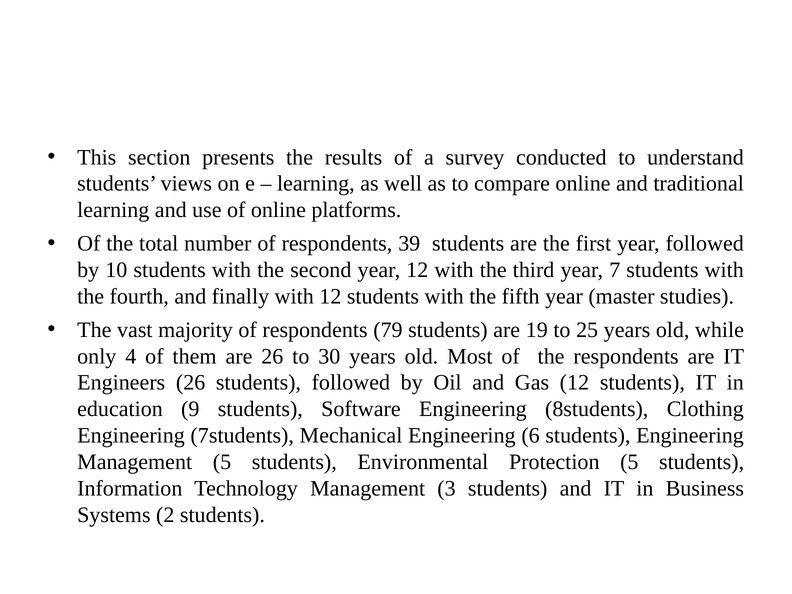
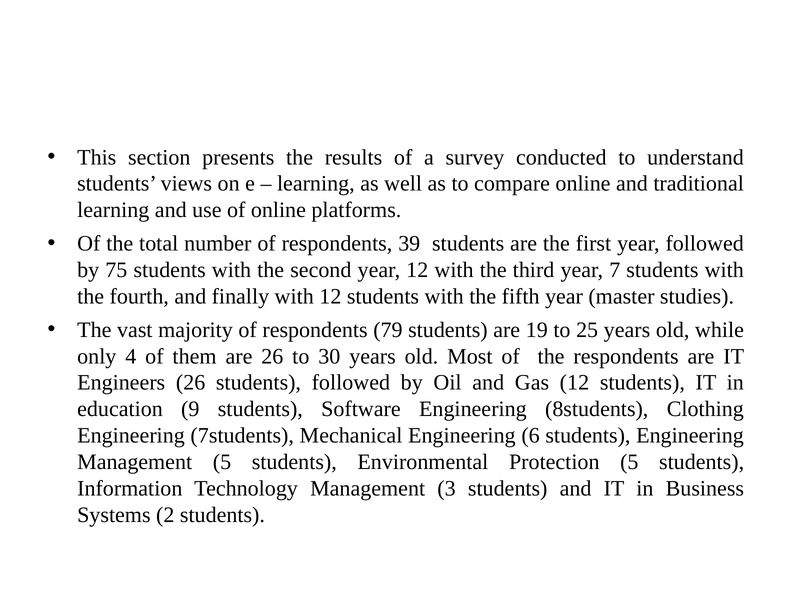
10: 10 -> 75 (116, 270)
